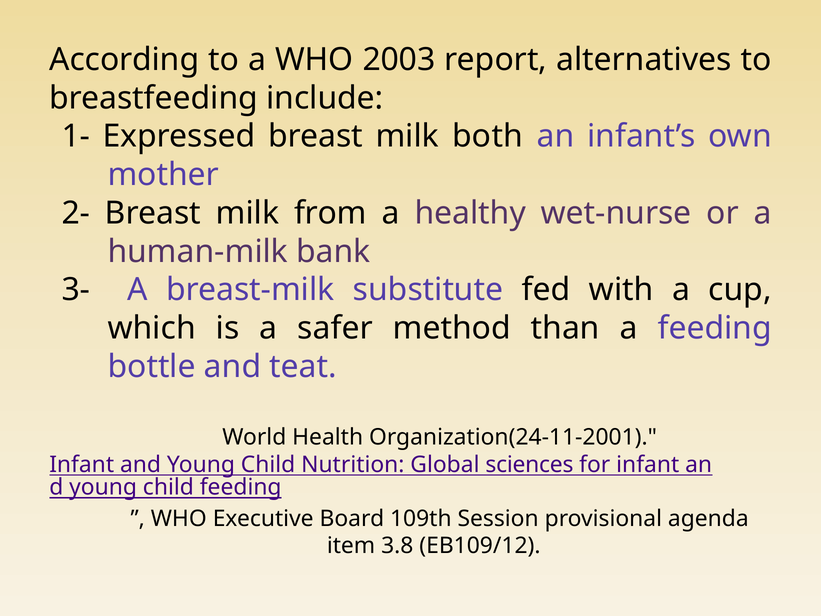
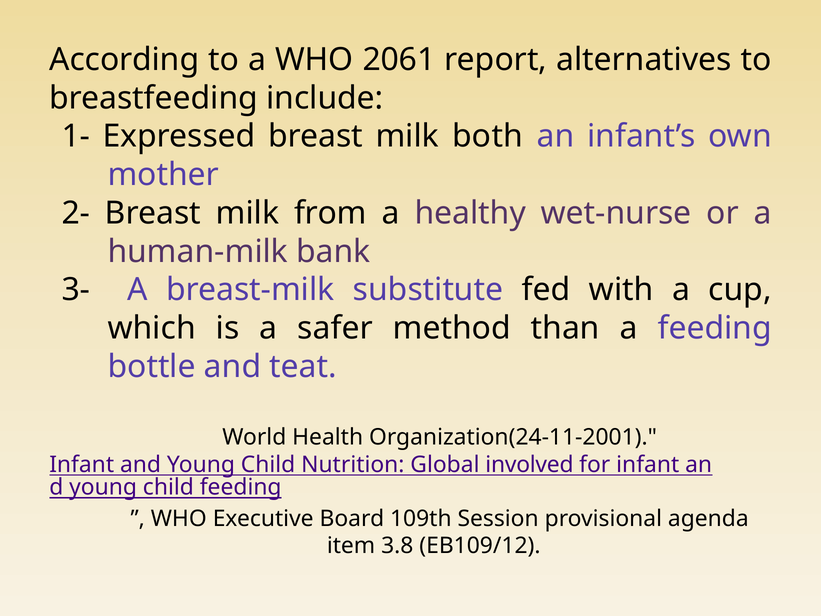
2003: 2003 -> 2061 (399, 60)
sciences: sciences -> involved (529, 464)
